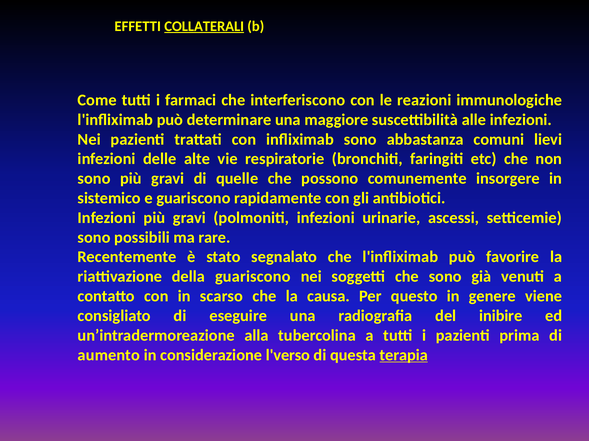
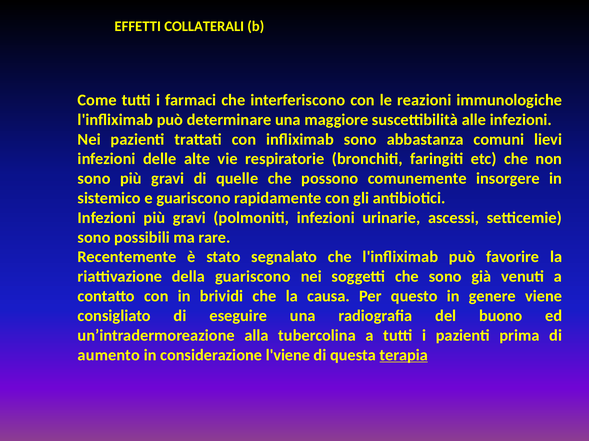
COLLATERALI underline: present -> none (204, 26)
scarso: scarso -> brividi (222, 297)
inibire: inibire -> buono (501, 316)
l'verso: l'verso -> l'viene (288, 356)
